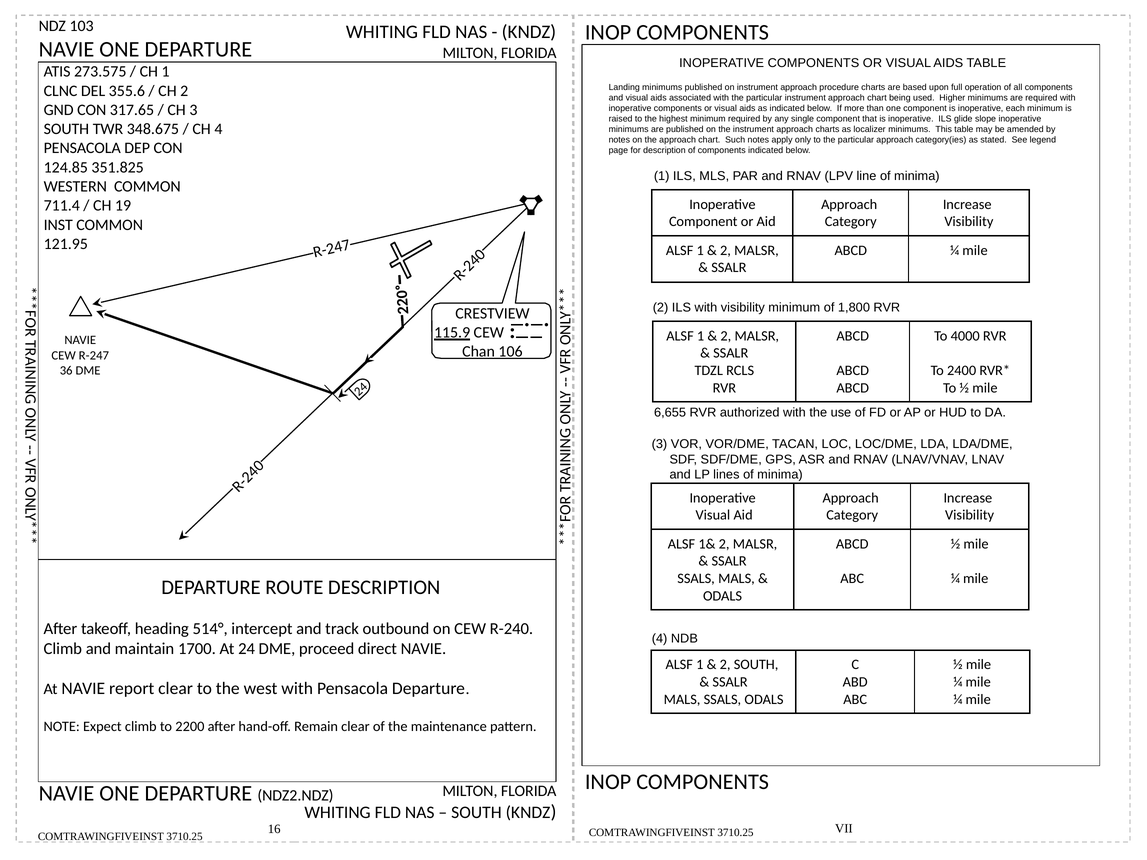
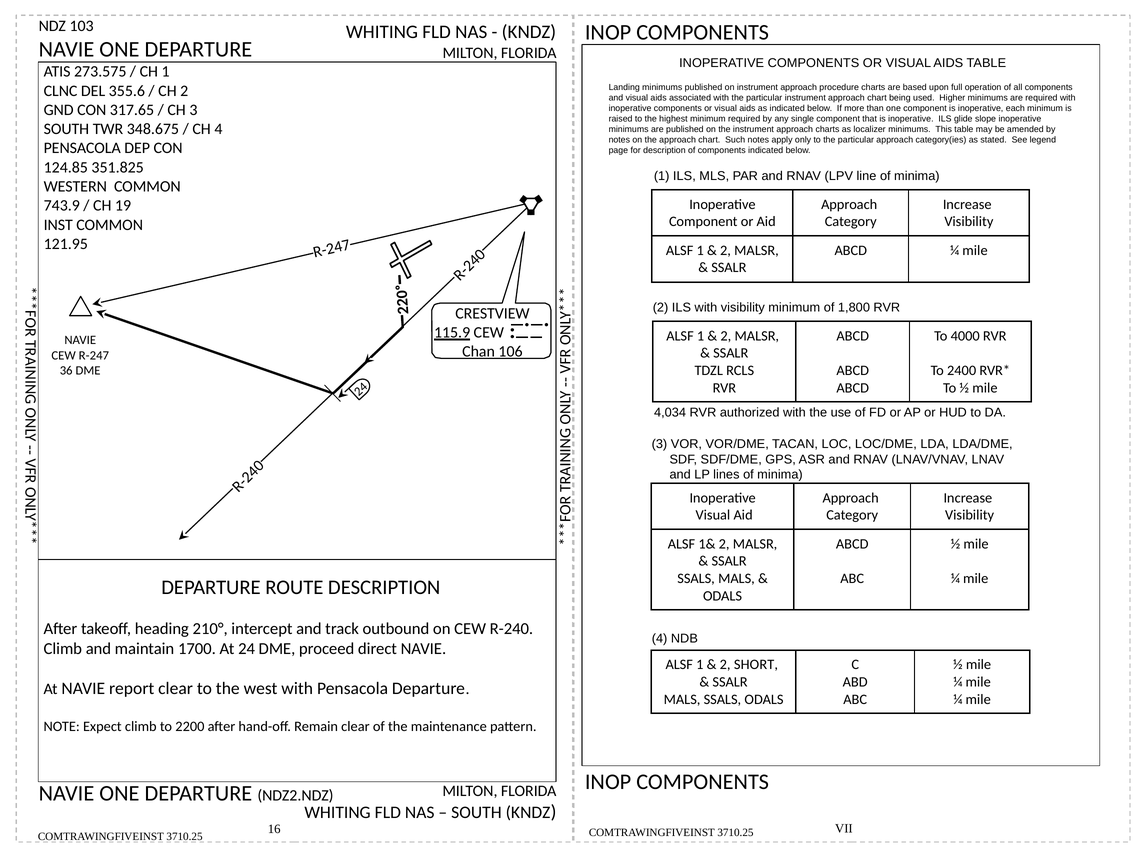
711.4: 711.4 -> 743.9 (62, 206)
6,655: 6,655 -> 4,034 (670, 413)
514°: 514° -> 210° (210, 629)
2 SOUTH: SOUTH -> SHORT (756, 665)
